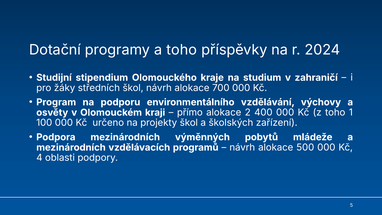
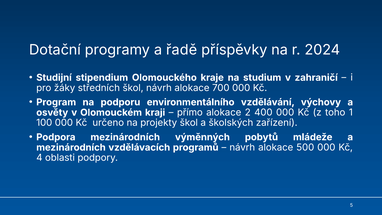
a toho: toho -> řadě (182, 50)
